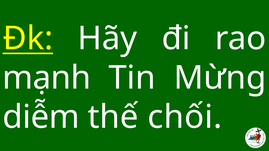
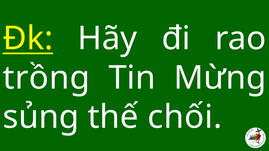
mạnh: mạnh -> trồng (46, 78)
diễm: diễm -> sủng (41, 117)
